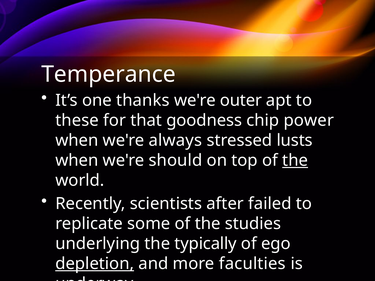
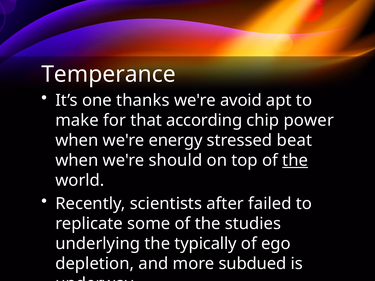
outer: outer -> avoid (241, 101)
these: these -> make (77, 121)
goodness: goodness -> according (204, 121)
always: always -> energy (176, 141)
lusts: lusts -> beat (294, 141)
depletion underline: present -> none (95, 264)
faculties: faculties -> subdued (252, 264)
